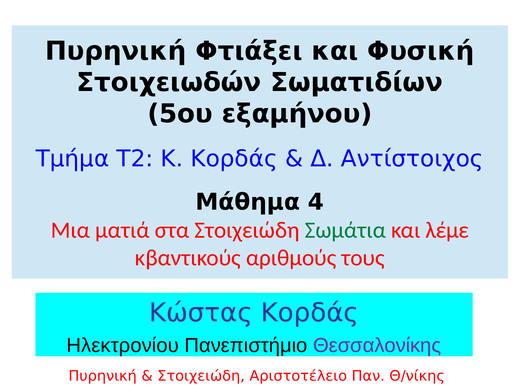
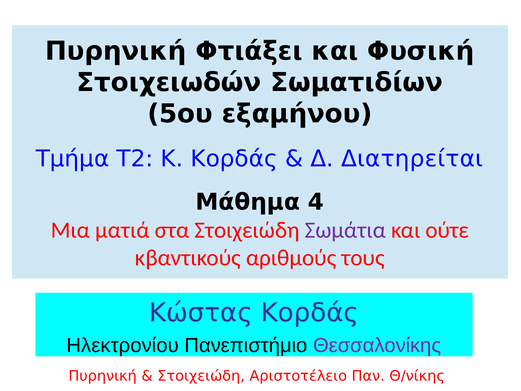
Αντίστοιχος: Αντίστοιχος -> Διατηρείται (412, 159)
Σωμάτια colour: green -> purple (345, 230)
λέμε: λέμε -> ούτε (447, 230)
